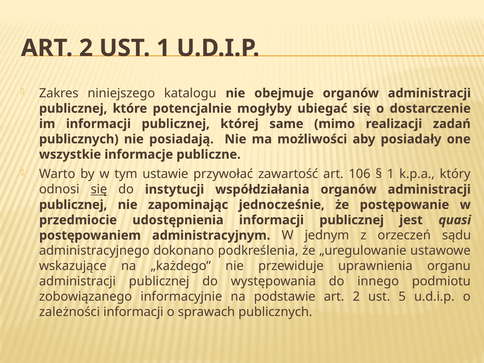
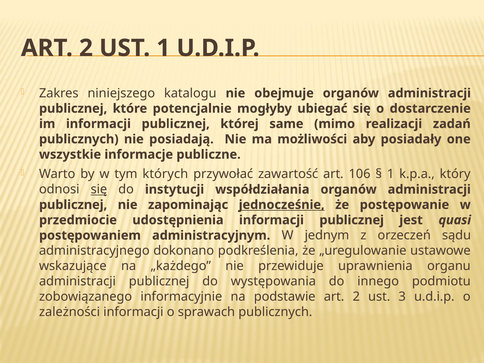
ustawie: ustawie -> których (165, 174)
jednocześnie underline: none -> present (282, 205)
5: 5 -> 3 (402, 297)
